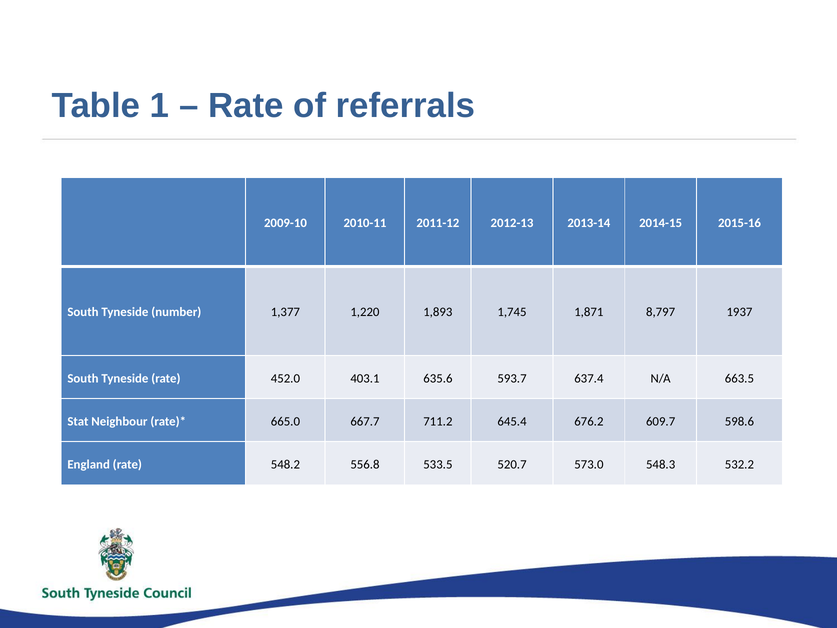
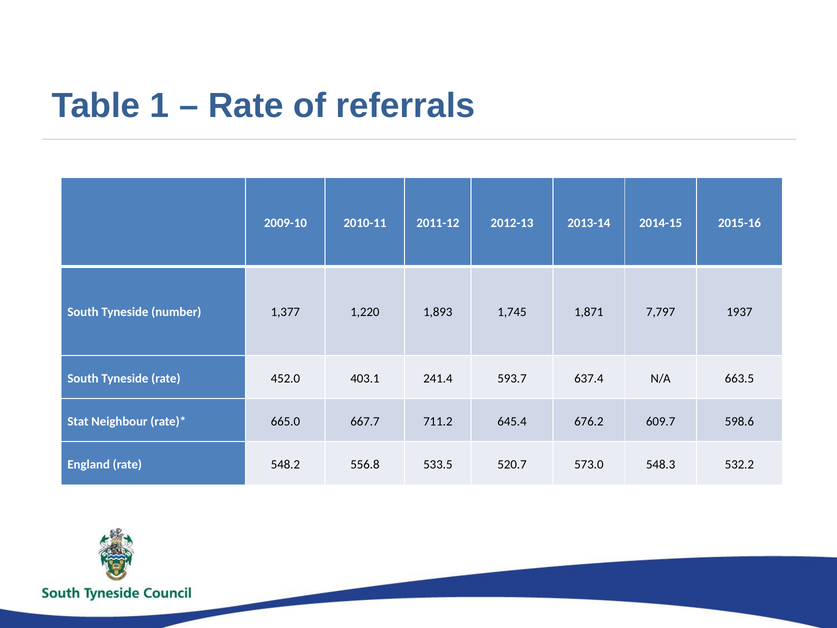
8,797: 8,797 -> 7,797 (661, 312)
635.6: 635.6 -> 241.4 (438, 378)
